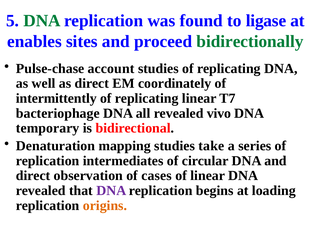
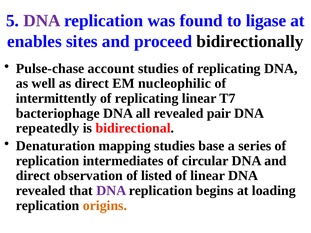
DNA colour: green -> purple (42, 21)
bidirectionally colour: green -> black (250, 41)
coordinately: coordinately -> nucleophilic (175, 83)
vivo: vivo -> pair (219, 113)
temporary: temporary -> repeatedly (48, 128)
take: take -> base (211, 146)
cases: cases -> listed (157, 176)
